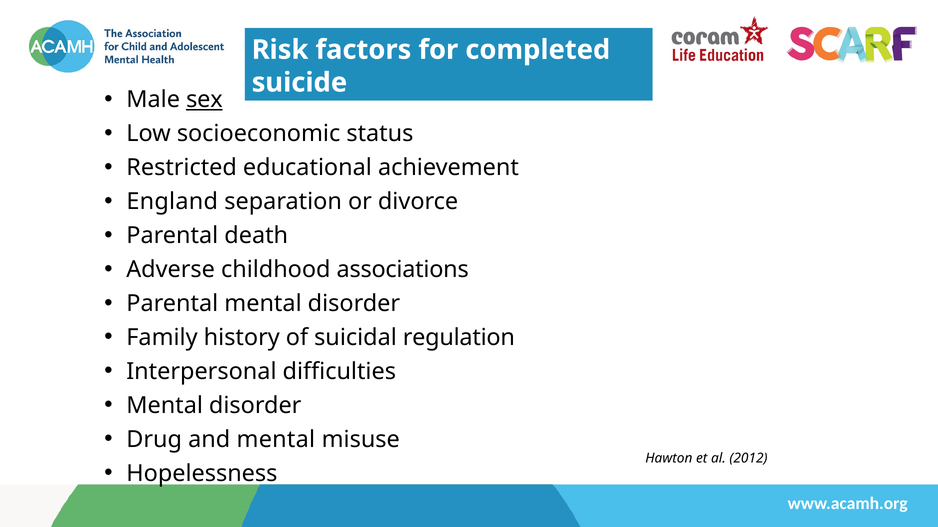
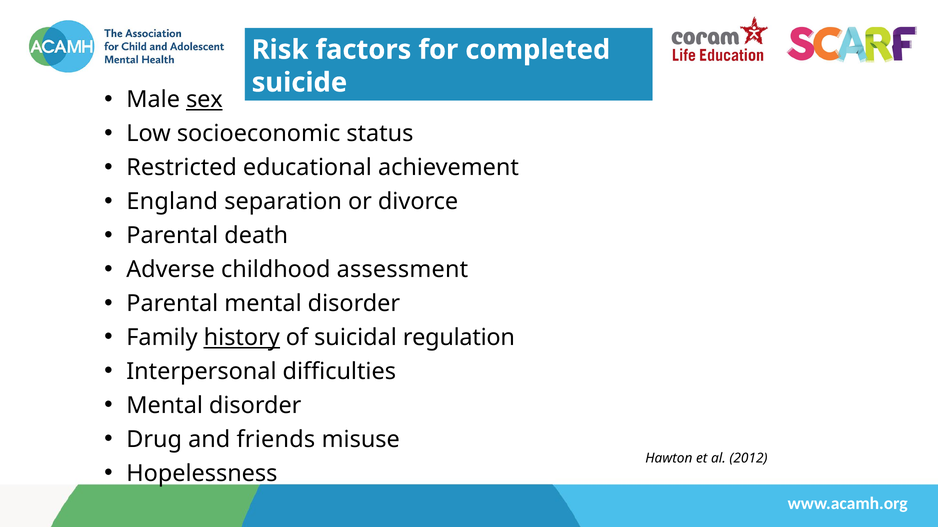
associations: associations -> assessment (402, 270)
history underline: none -> present (242, 338)
and mental: mental -> friends (276, 440)
